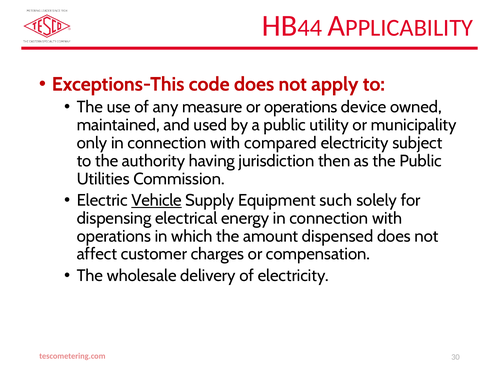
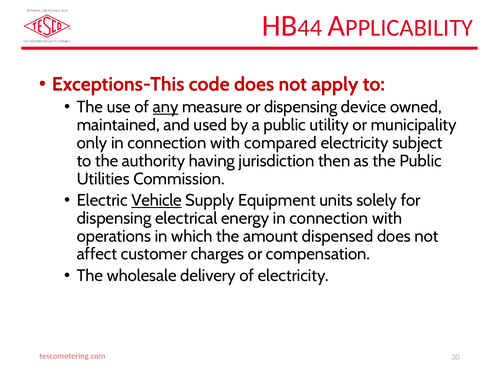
any underline: none -> present (166, 107)
or operations: operations -> dispensing (301, 107)
such: such -> units (336, 200)
